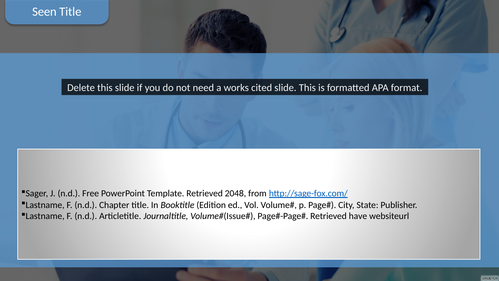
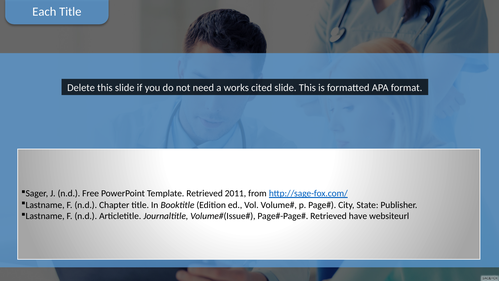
Seen: Seen -> Each (44, 12)
2048: 2048 -> 2011 (235, 193)
